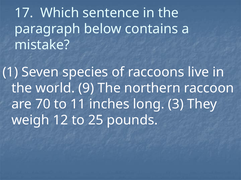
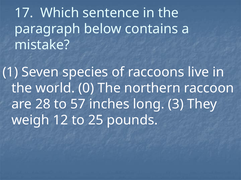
9: 9 -> 0 (86, 88)
70: 70 -> 28 (43, 105)
11: 11 -> 57 (78, 105)
